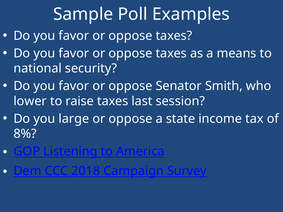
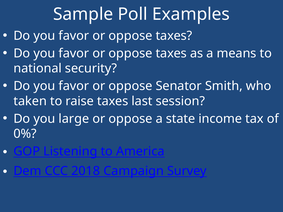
lower: lower -> taken (30, 101)
8%: 8% -> 0% (25, 134)
